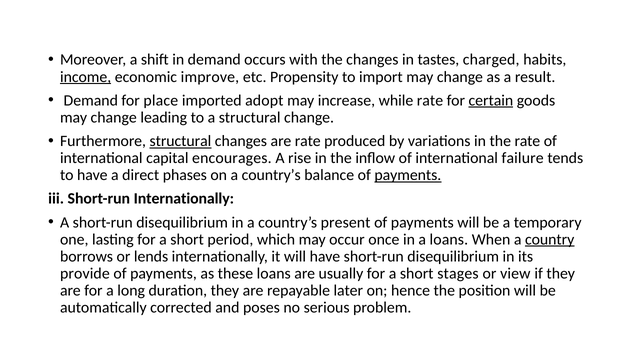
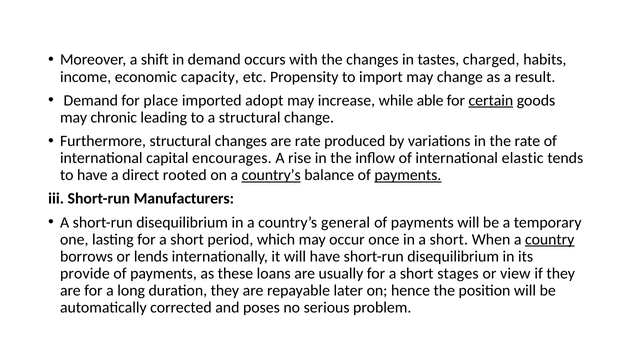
income underline: present -> none (86, 77)
improve: improve -> capacity (210, 77)
while rate: rate -> able (430, 101)
change: change -> chronic (114, 118)
structural underline: present -> none (180, 141)
failure: failure -> elastic (523, 158)
phases: phases -> rooted (185, 175)
country’s underline: none -> present (271, 175)
Short-run Internationally: Internationally -> Manufacturers (184, 199)
present: present -> general (346, 223)
in a loans: loans -> short (449, 240)
